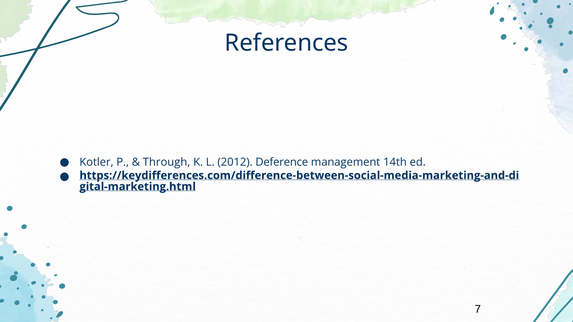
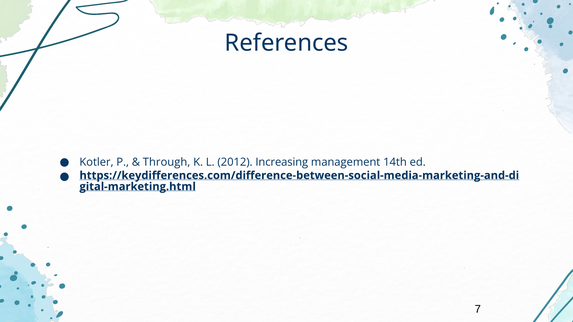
Deference: Deference -> Increasing (282, 162)
